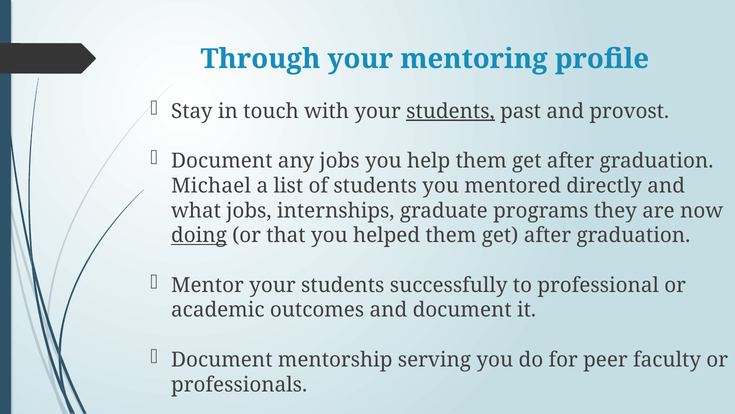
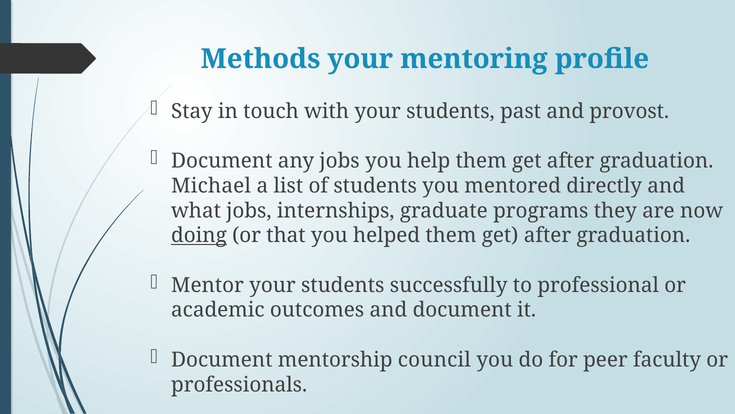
Through: Through -> Methods (260, 59)
students underline: present -> none (450, 111)
serving: serving -> council (434, 359)
